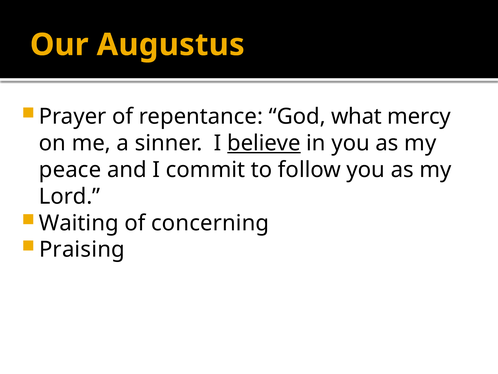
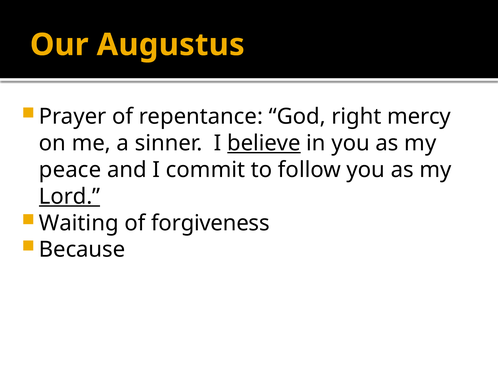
what: what -> right (356, 116)
Lord underline: none -> present (70, 196)
concerning: concerning -> forgiveness (210, 223)
Praising: Praising -> Because (82, 249)
